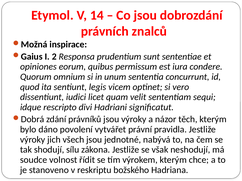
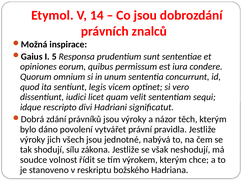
2: 2 -> 5 (54, 57)
